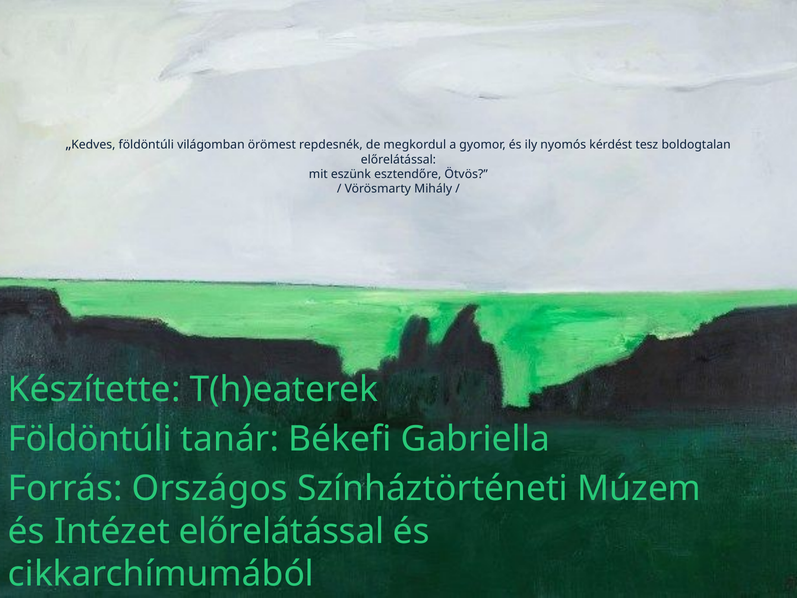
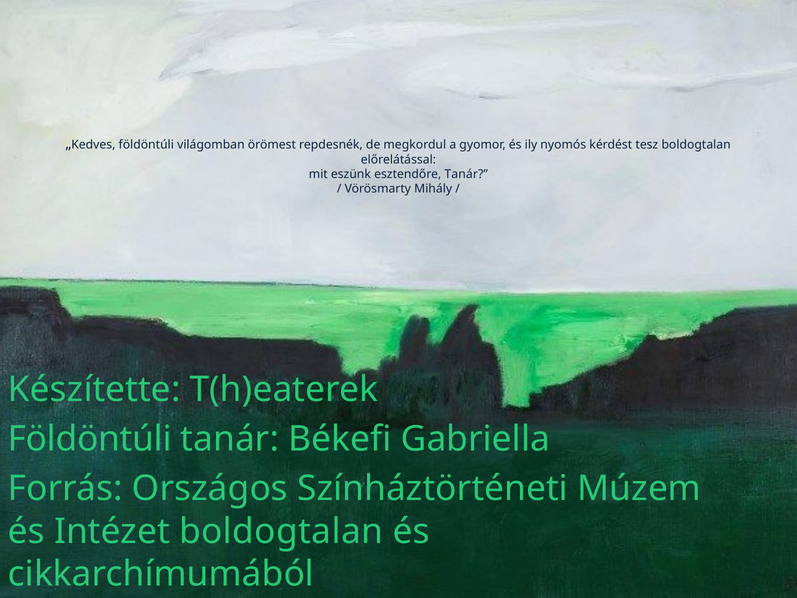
esztendőre Ötvös: Ötvös -> Tanár (466, 174)
Intézet előrelátással: előrelátással -> boldogtalan (281, 531)
